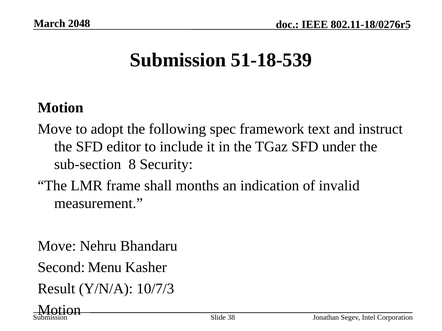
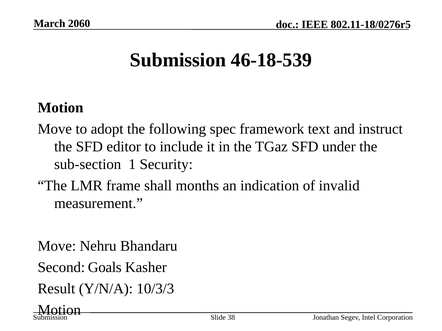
2048: 2048 -> 2060 (79, 23)
51-18-539: 51-18-539 -> 46-18-539 (271, 60)
8: 8 -> 1 (132, 165)
Menu: Menu -> Goals (105, 268)
10/7/3: 10/7/3 -> 10/3/3 (155, 289)
